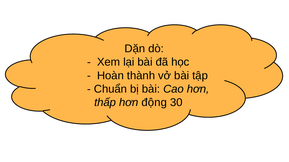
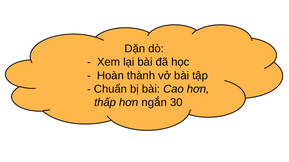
động: động -> ngắn (154, 103)
